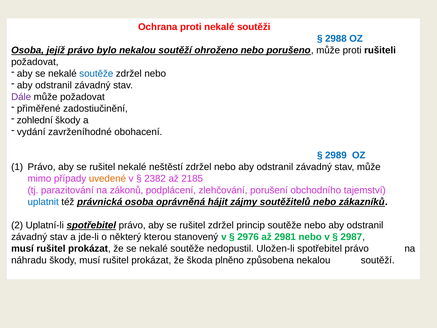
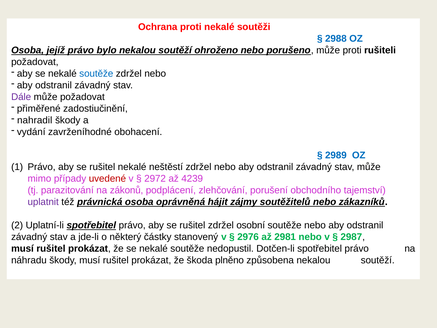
zohlední: zohlední -> nahradil (35, 120)
uvedené colour: orange -> red (107, 178)
2382: 2382 -> 2972 (155, 178)
2185: 2185 -> 4239 (192, 178)
uplatnit colour: blue -> purple (43, 202)
princip: princip -> osobní (251, 225)
kterou: kterou -> částky (158, 237)
Uložen-li: Uložen-li -> Dotčen-li (276, 248)
